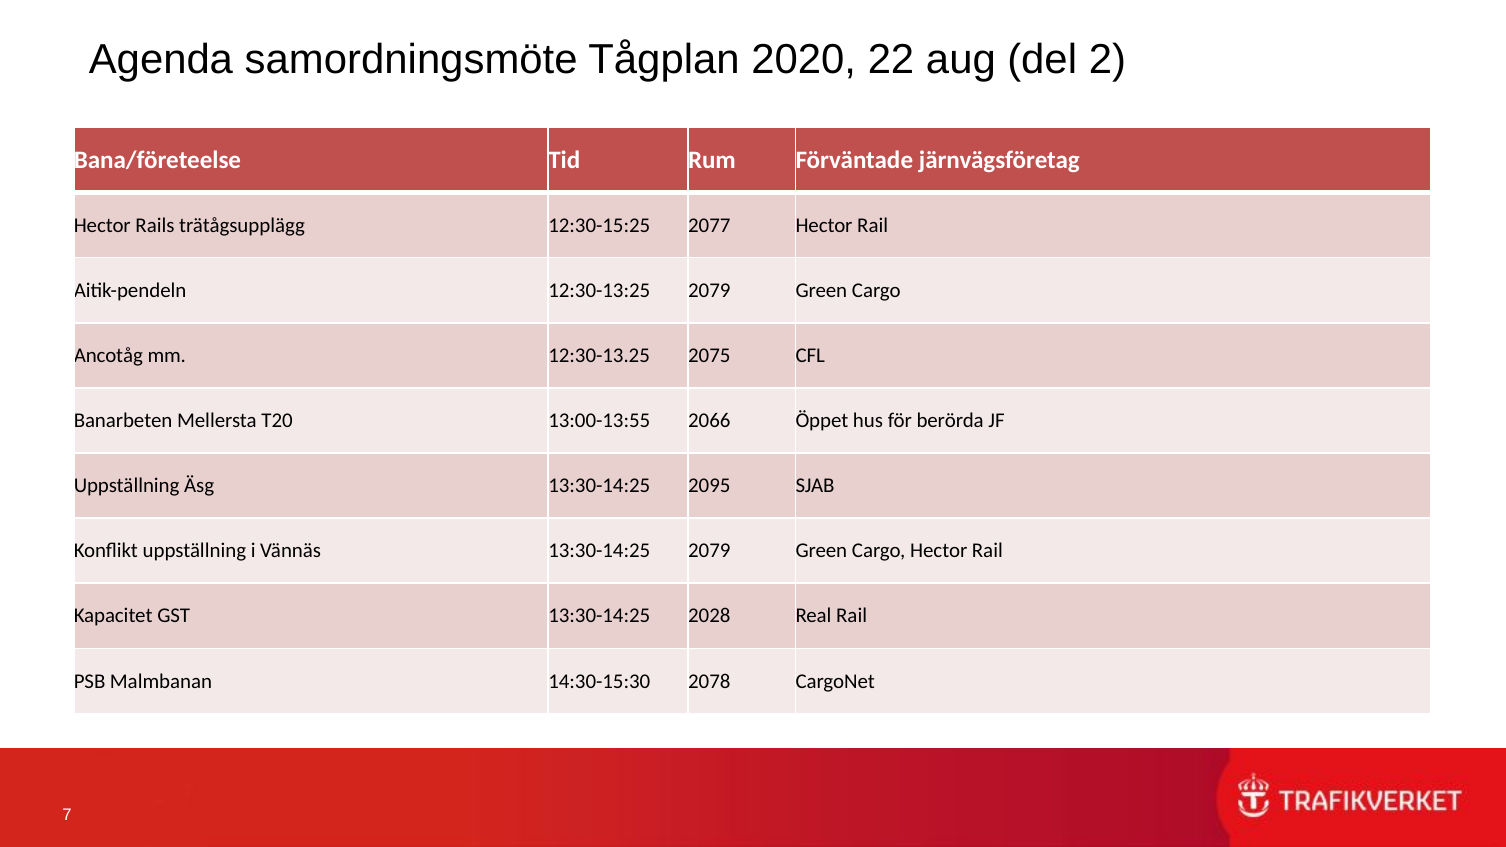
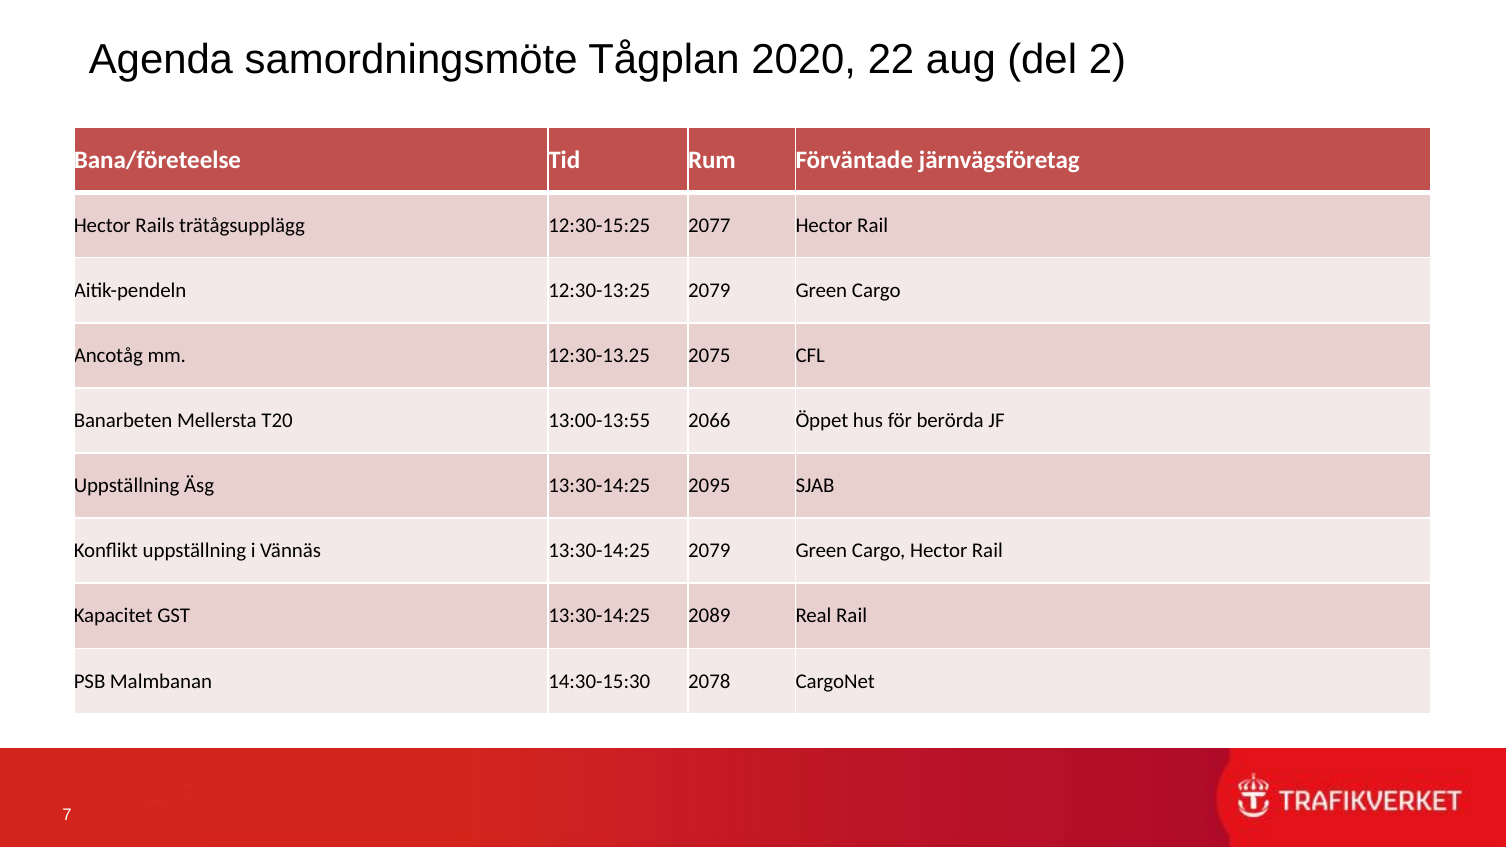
2028: 2028 -> 2089 (709, 616)
